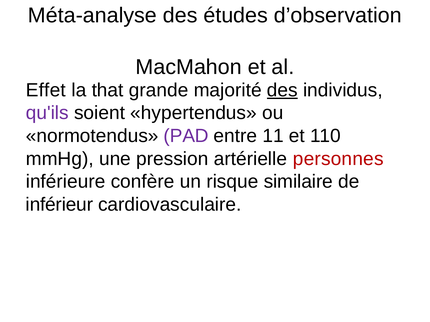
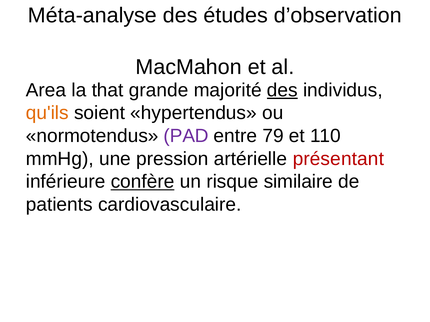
Effet: Effet -> Area (46, 90)
qu'ils colour: purple -> orange (47, 113)
11: 11 -> 79 (273, 136)
personnes: personnes -> présentant (338, 159)
confère underline: none -> present (143, 182)
inférieur: inférieur -> patients (59, 205)
